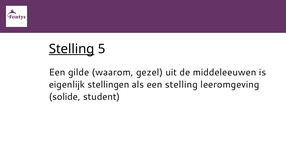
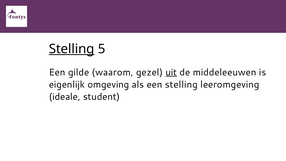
uit underline: none -> present (171, 72)
stellingen: stellingen -> omgeving (108, 84)
solide: solide -> ideale (65, 97)
